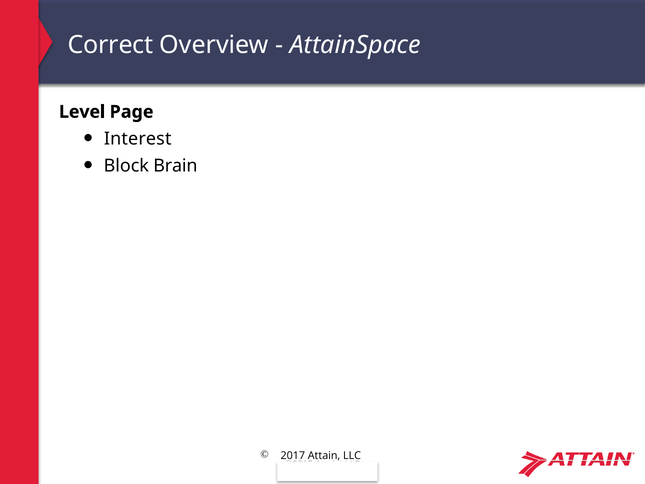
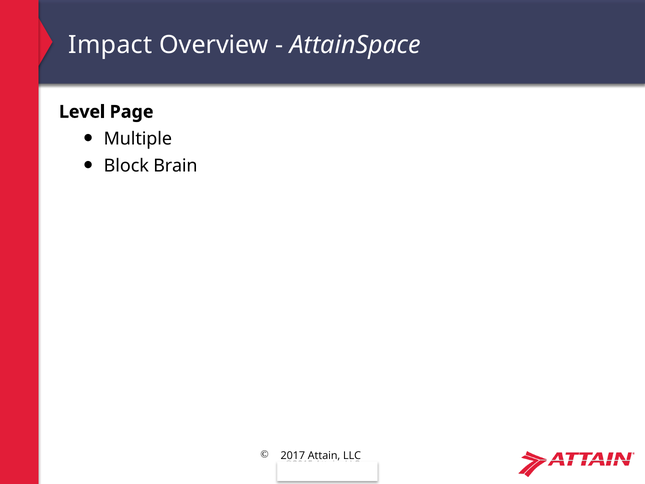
Correct: Correct -> Impact (110, 45)
Interest: Interest -> Multiple (138, 139)
